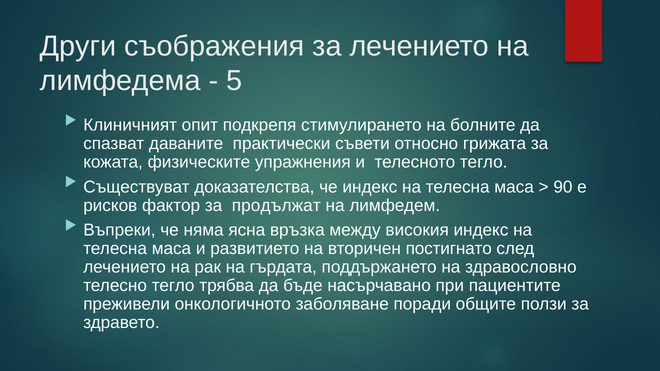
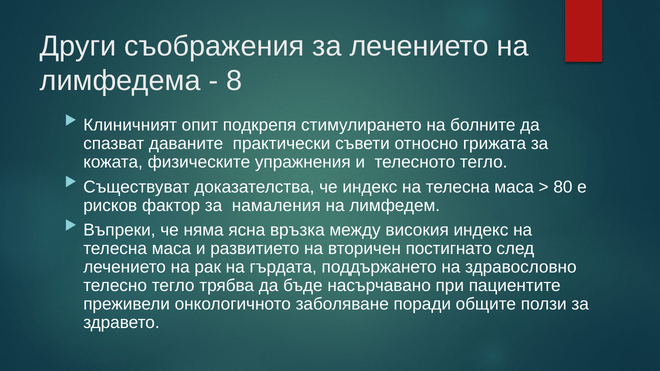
5: 5 -> 8 (234, 81)
90: 90 -> 80 (563, 187)
продължат: продължат -> намаления (276, 206)
